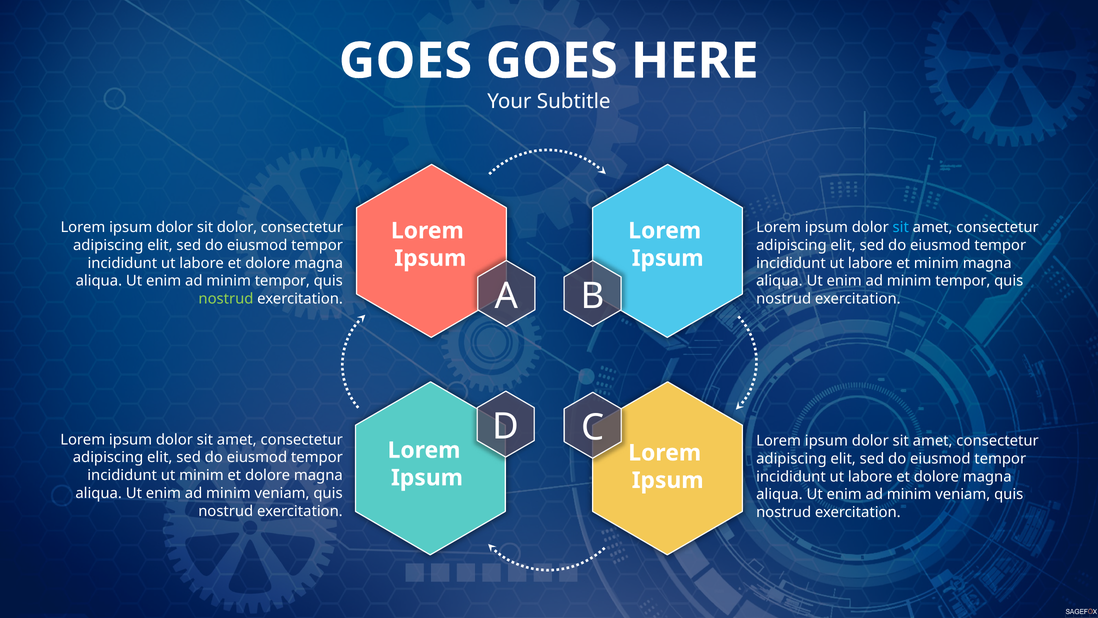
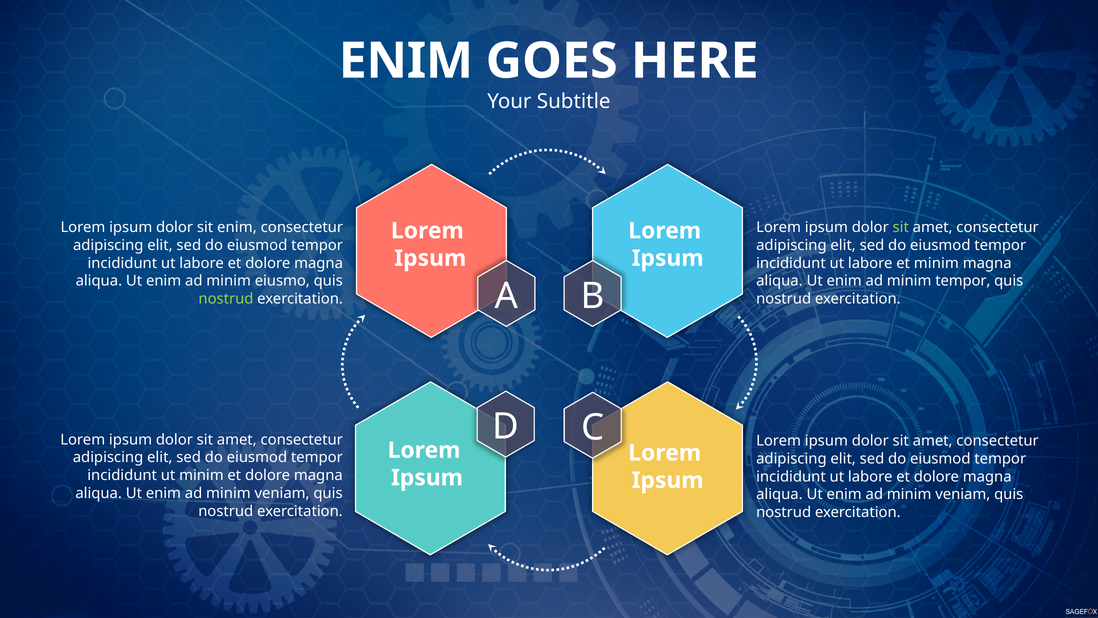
GOES: GOES -> ENIM (406, 61)
sit dolor: dolor -> enim (237, 227)
sit colour: light blue -> light green (901, 227)
tempor: tempor -> eiusmo (282, 281)
